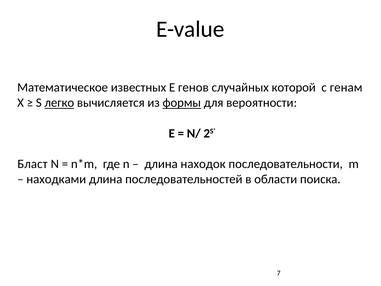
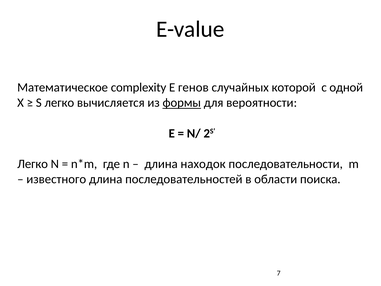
известных: известных -> complexity (139, 87)
генам: генам -> одной (346, 87)
легко underline: present -> none (59, 103)
Бласт: Бласт -> Легко (33, 164)
находками: находками -> известного (56, 179)
